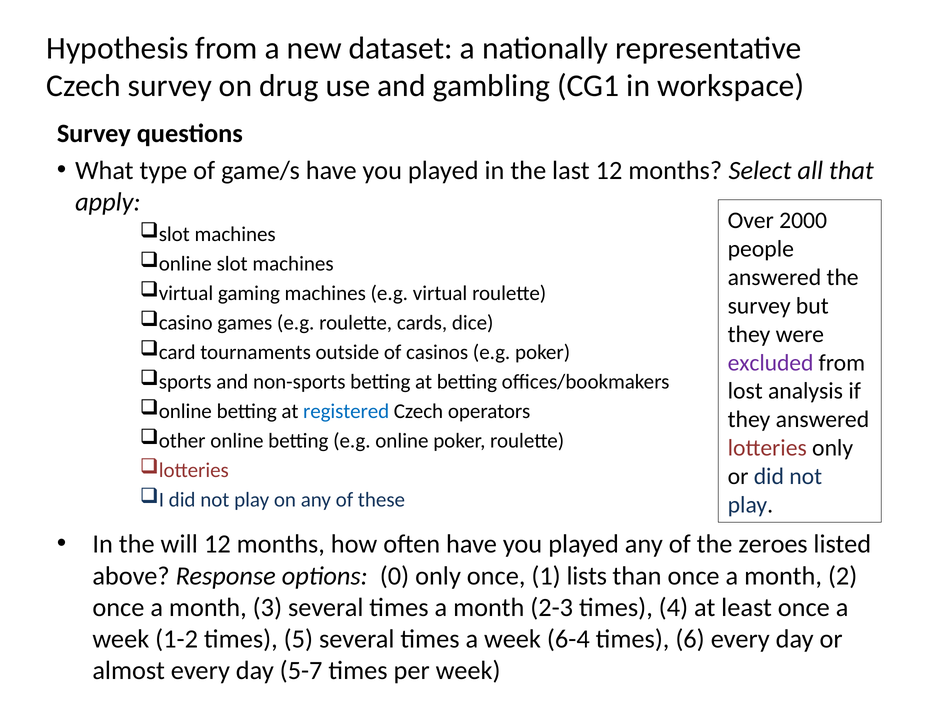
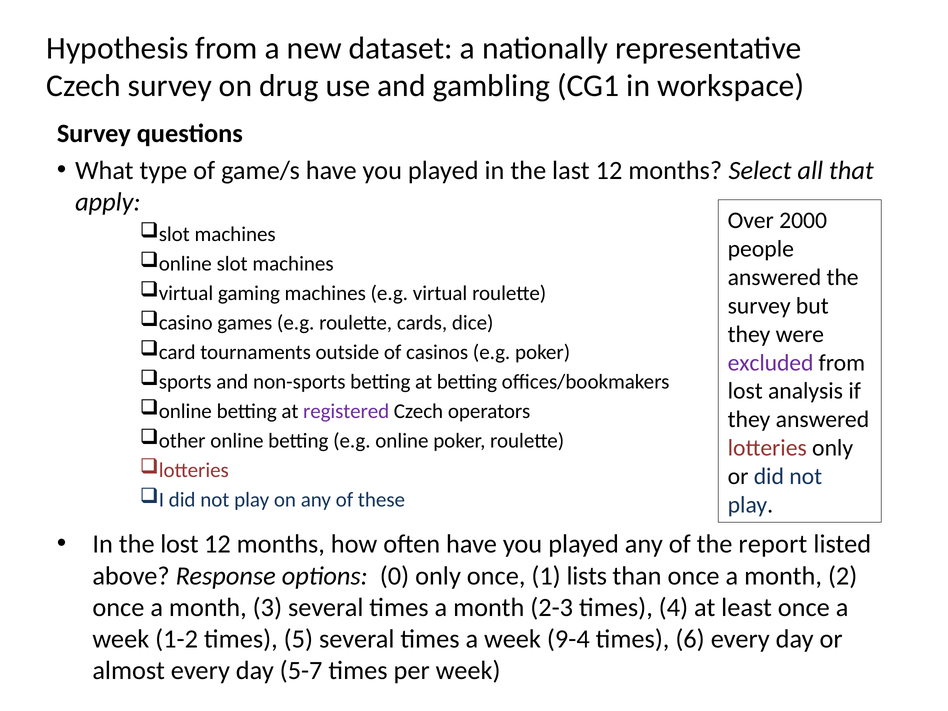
registered colour: blue -> purple (346, 411)
the will: will -> lost (179, 544)
zeroes: zeroes -> report (773, 544)
6-4: 6-4 -> 9-4 (568, 639)
